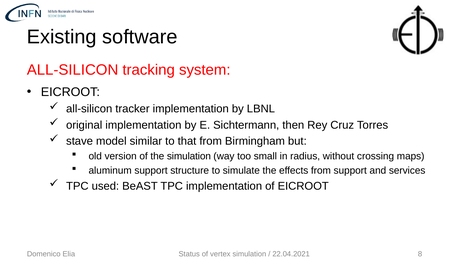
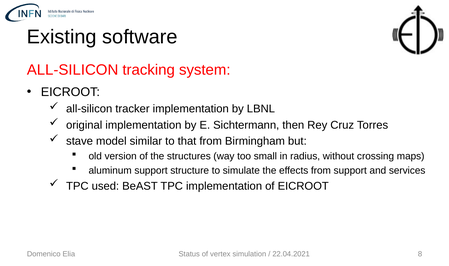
the simulation: simulation -> structures (189, 156)
